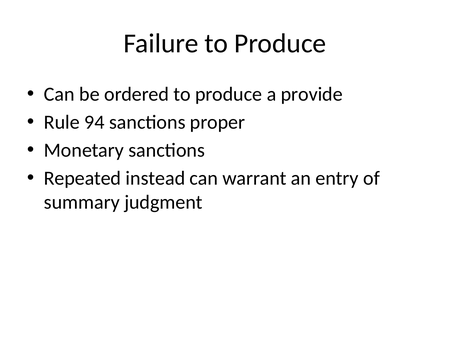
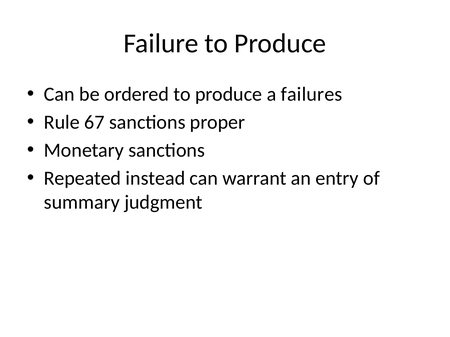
provide: provide -> failures (312, 94)
94: 94 -> 67 (94, 122)
